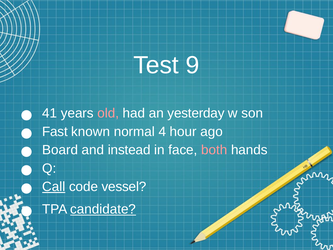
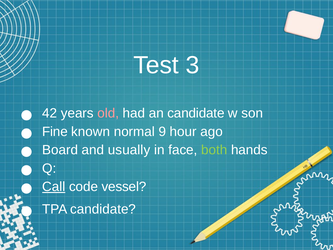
9: 9 -> 3 (193, 65)
41: 41 -> 42 (50, 113)
an yesterday: yesterday -> candidate (196, 113)
Fast: Fast -> Fine (55, 132)
4: 4 -> 9 (162, 132)
instead: instead -> usually (129, 150)
both colour: pink -> light green (214, 150)
candidate underline: present -> none (103, 209)
